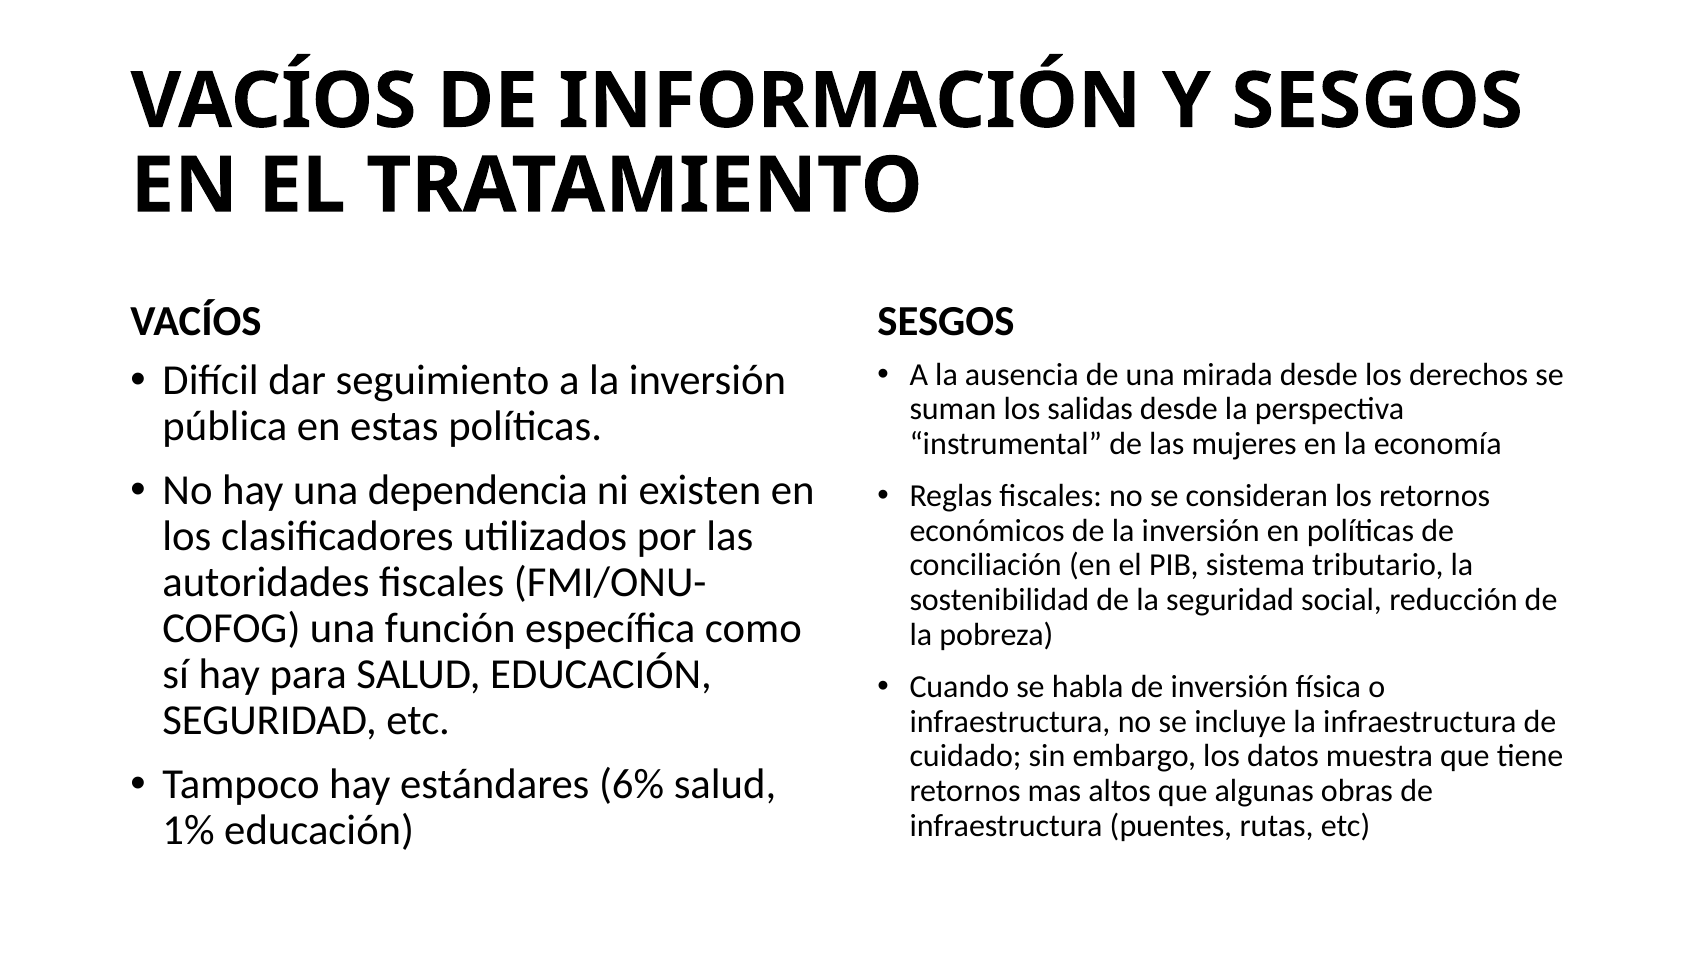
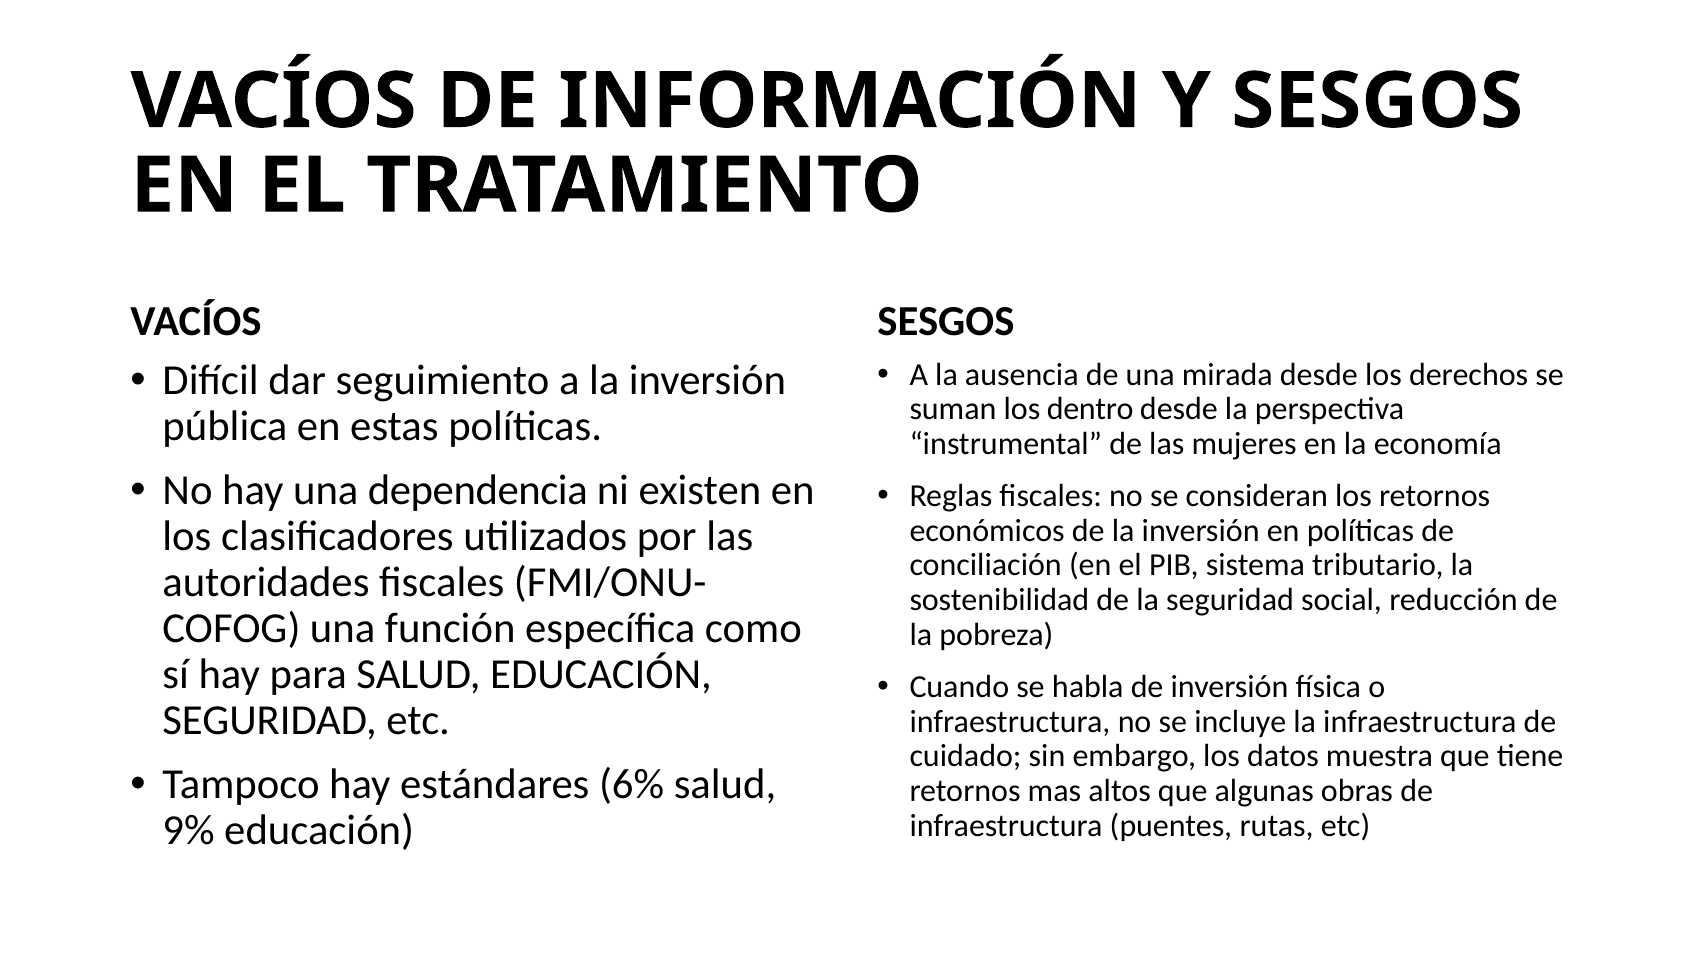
salidas: salidas -> dentro (1090, 409)
1%: 1% -> 9% (189, 831)
